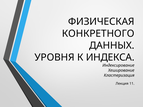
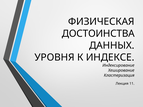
КОНКРЕТНОГО: КОНКРЕТНОГО -> ДОСТОИНСТВА (98, 34)
ИНДЕКСА: ИНДЕКСА -> ИНДЕКСЕ (110, 57)
